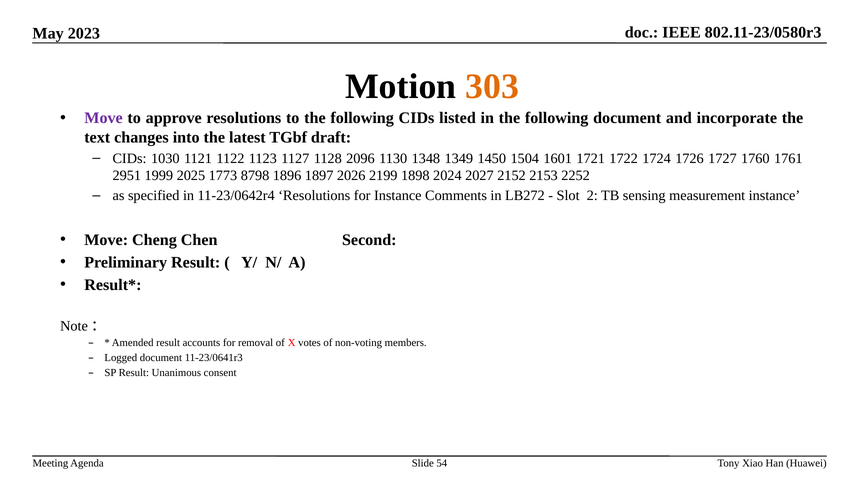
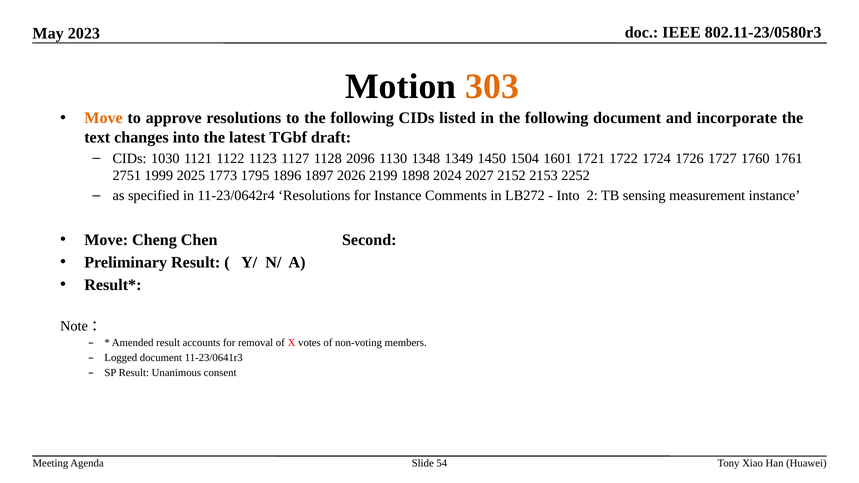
Move colour: purple -> orange (104, 118)
2951: 2951 -> 2751 (127, 176)
8798: 8798 -> 1795 (255, 176)
Slot: Slot -> Into (568, 196)
